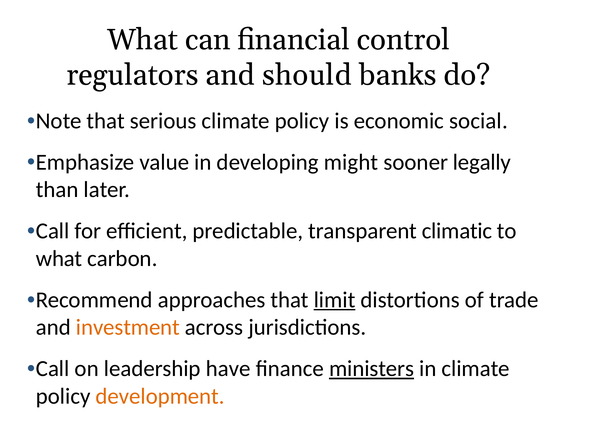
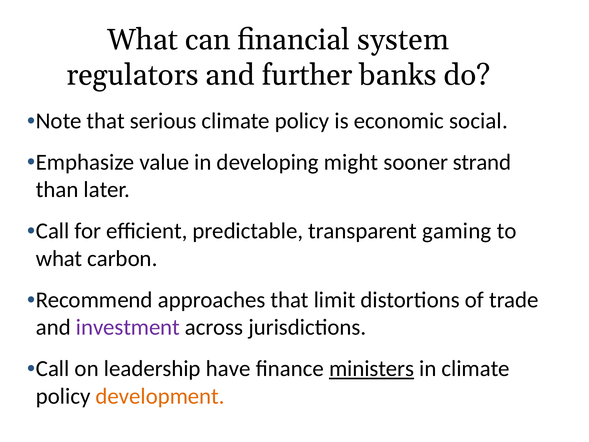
control: control -> system (403, 40)
should: should -> further (307, 75)
legally: legally -> strand (482, 162)
climatic: climatic -> gaming (457, 231)
limit underline: present -> none (335, 300)
investment colour: orange -> purple (128, 327)
